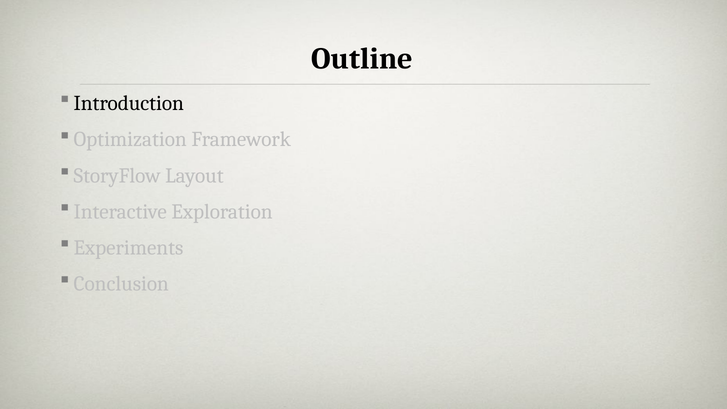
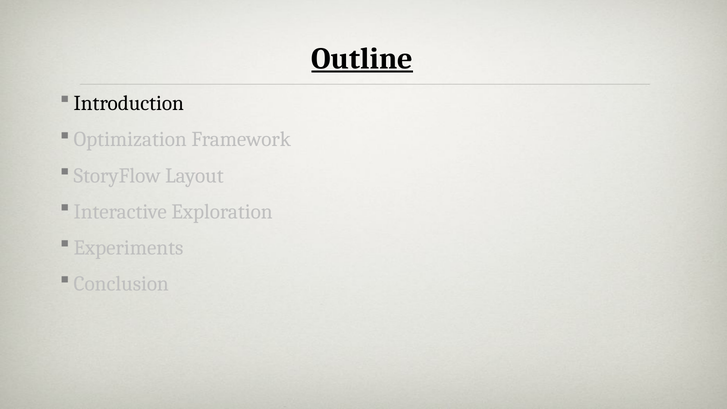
Outline underline: none -> present (362, 59)
